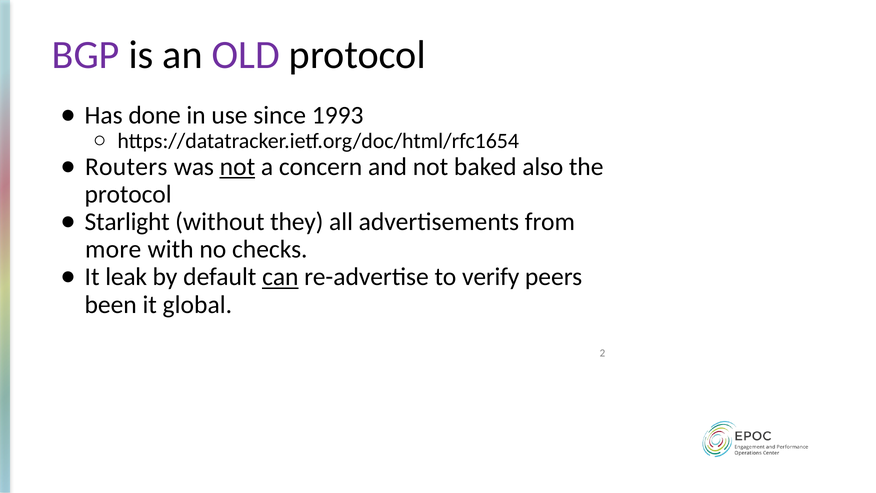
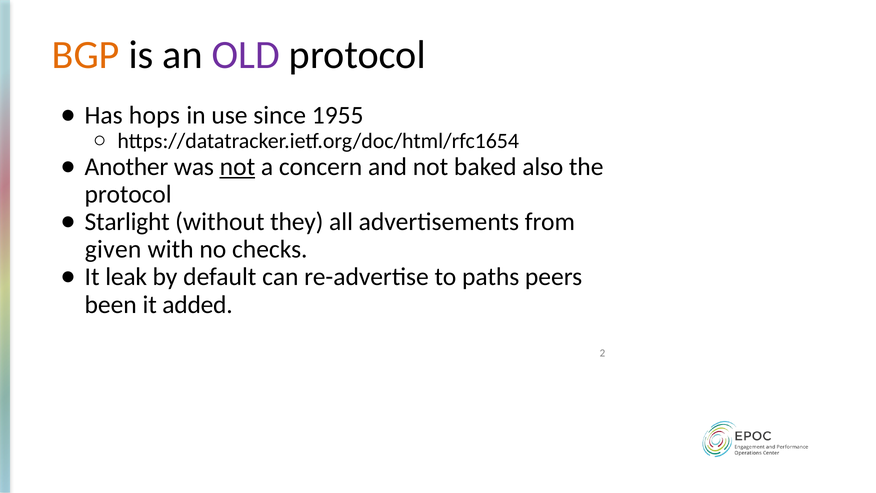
BGP colour: purple -> orange (86, 55)
done: done -> hops (154, 115)
1993: 1993 -> 1955 (338, 115)
Routers: Routers -> Another (126, 167)
more: more -> given (113, 249)
can underline: present -> none (280, 277)
verify: verify -> paths (491, 277)
global: global -> added (198, 305)
